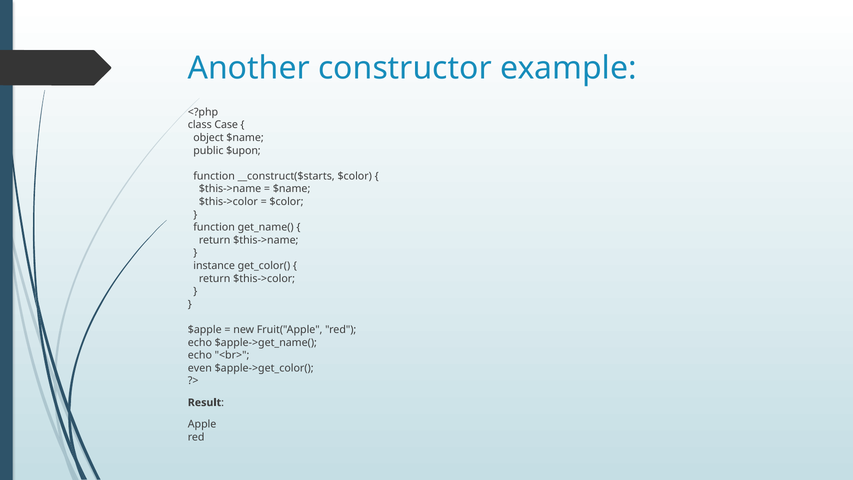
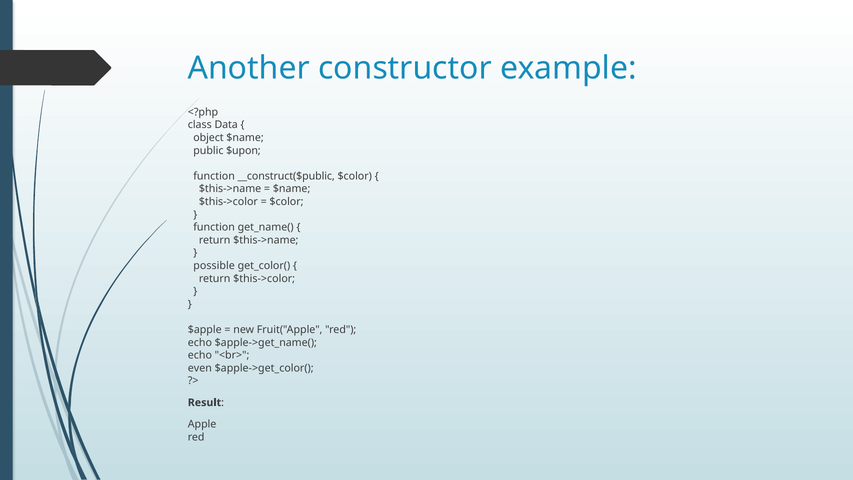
Case: Case -> Data (226, 125)
__construct($starts: __construct($starts -> __construct($public (286, 176)
instance: instance -> possible (214, 266)
